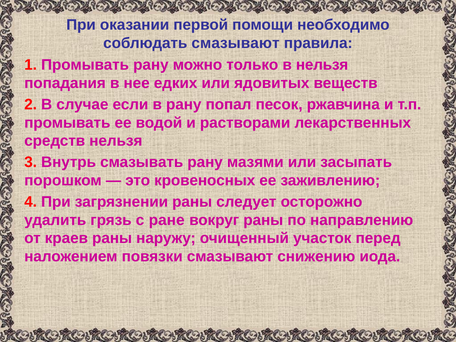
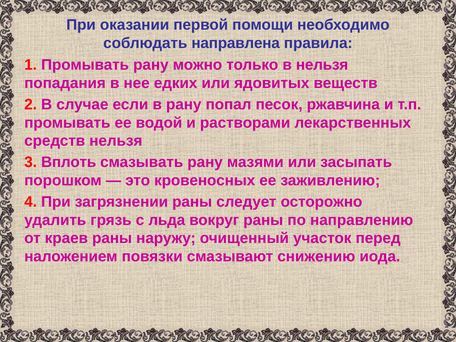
соблюдать смазывают: смазывают -> направлена (236, 43)
Внутрь: Внутрь -> Вплоть (69, 162)
ране: ране -> льда (167, 220)
